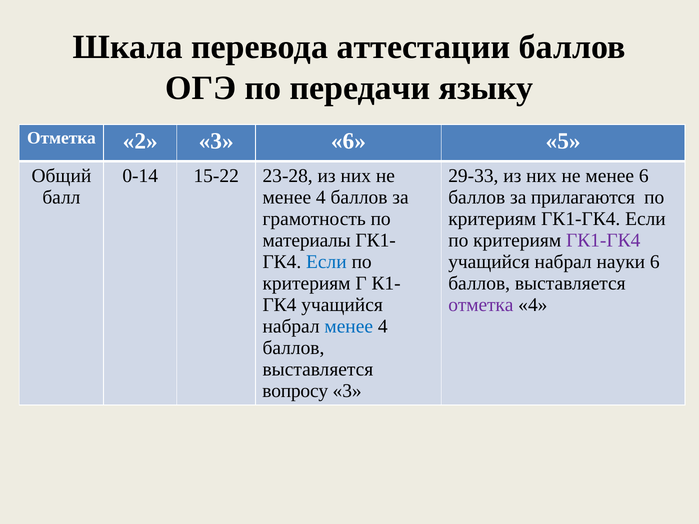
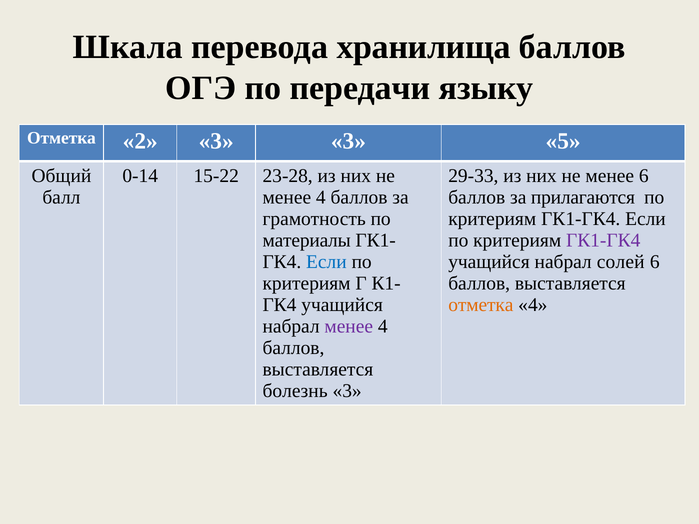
аттестации: аттестации -> хранилища (424, 47)
3 6: 6 -> 3 (348, 141)
науки: науки -> солей (621, 262)
отметка colour: purple -> orange (481, 305)
менее colour: blue -> purple (349, 327)
вопросу: вопросу -> болезнь (295, 391)
